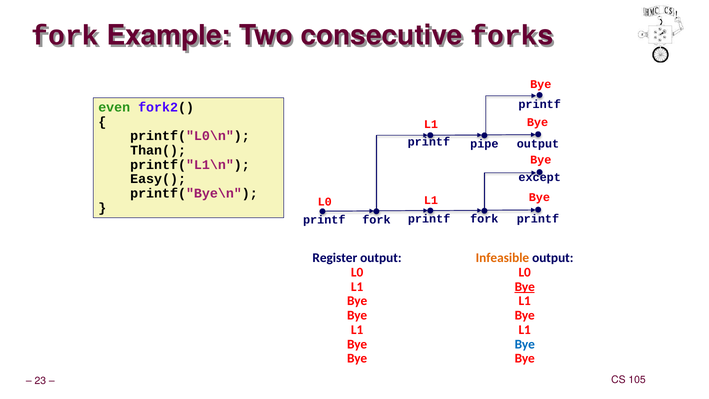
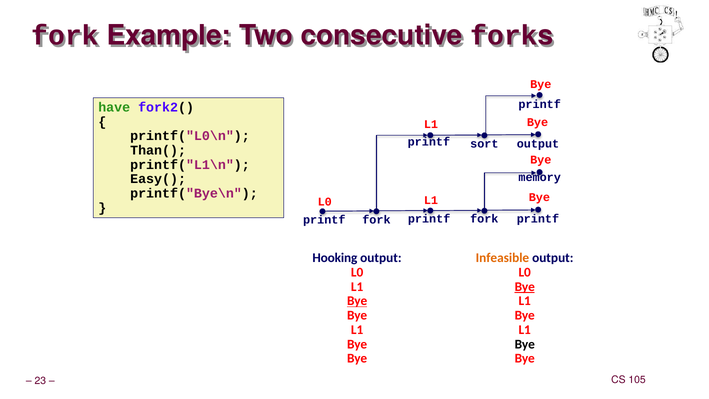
even: even -> have (114, 107)
pipe: pipe -> sort (484, 144)
except: except -> memory (540, 177)
Register: Register -> Hooking (335, 258)
Bye underline: none -> present (357, 301)
Bye colour: blue -> black (525, 344)
